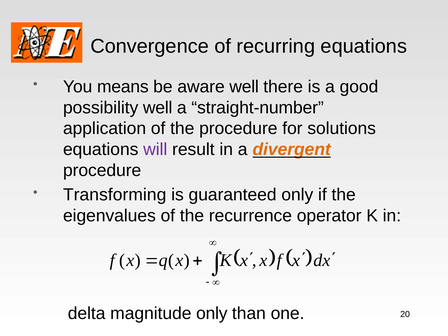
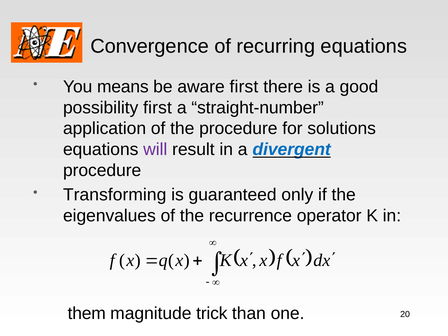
aware well: well -> first (244, 87)
possibility well: well -> first (158, 108)
divergent colour: orange -> blue (292, 149)
delta: delta -> them (87, 313)
magnitude only: only -> trick (212, 313)
